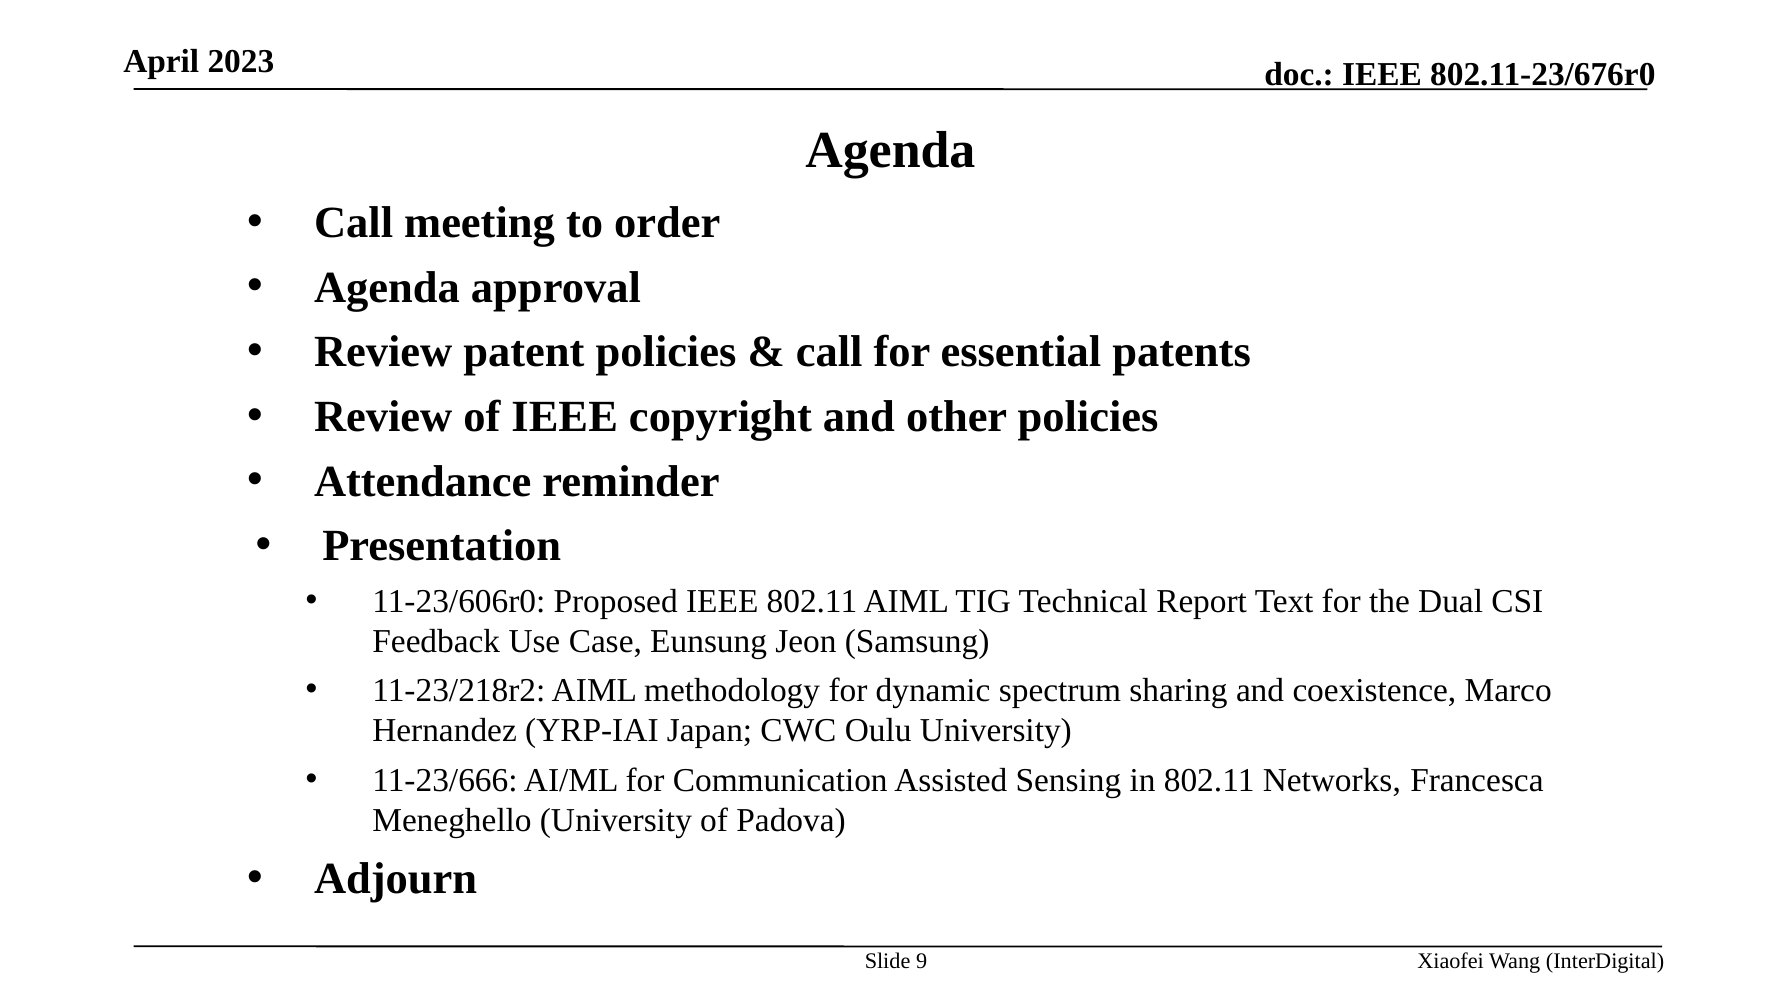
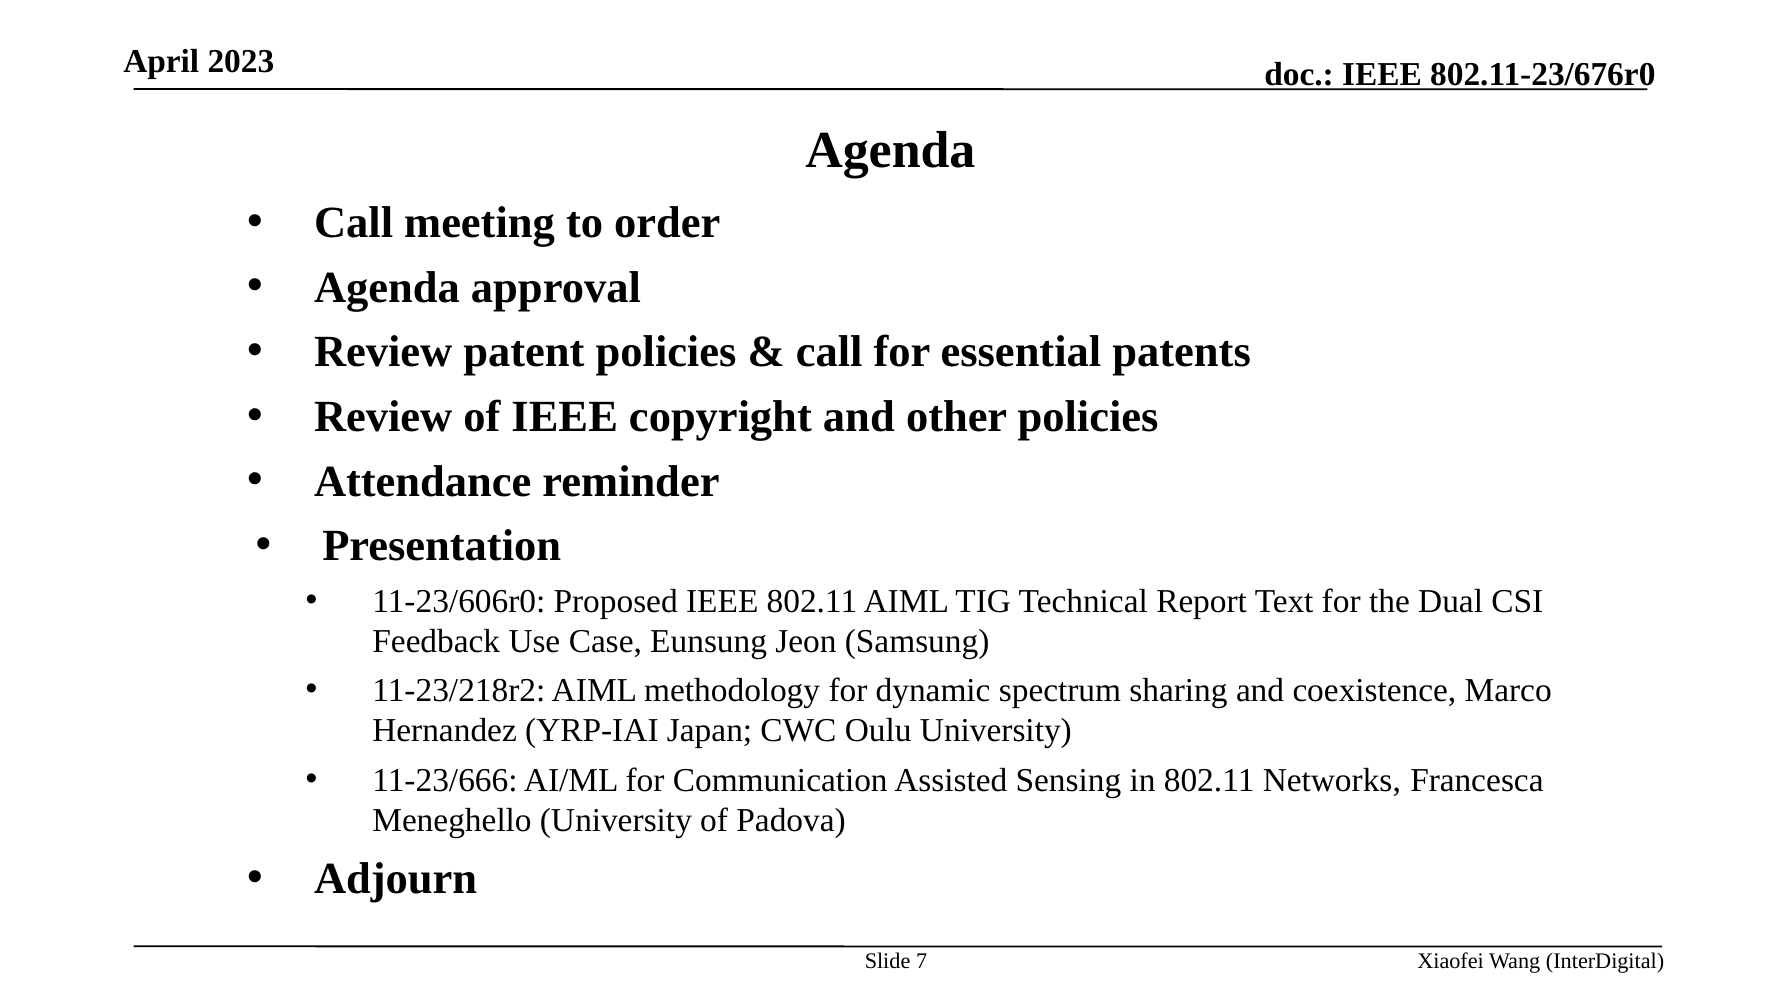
9: 9 -> 7 (922, 961)
